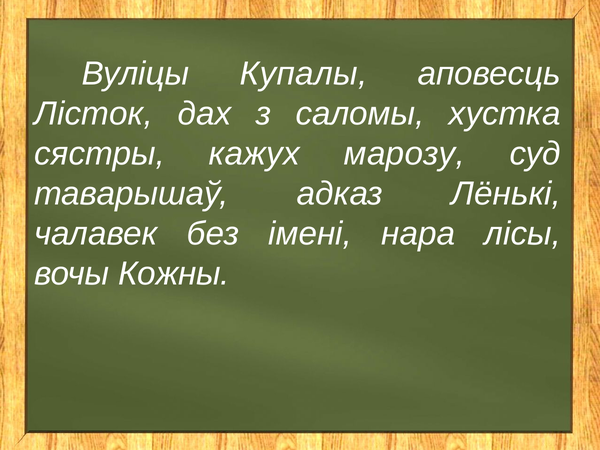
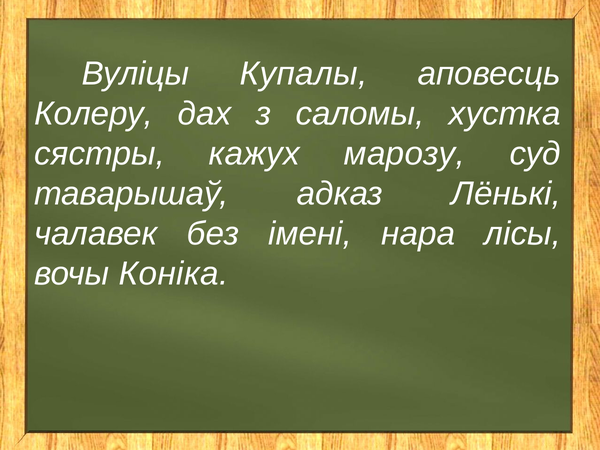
Лісток: Лісток -> Колеру (94, 114)
Кожны: Кожны -> Коніка (174, 274)
